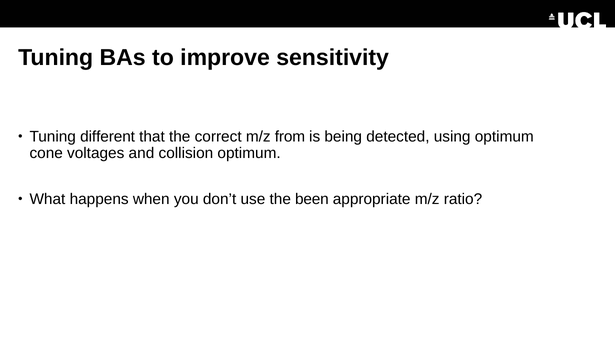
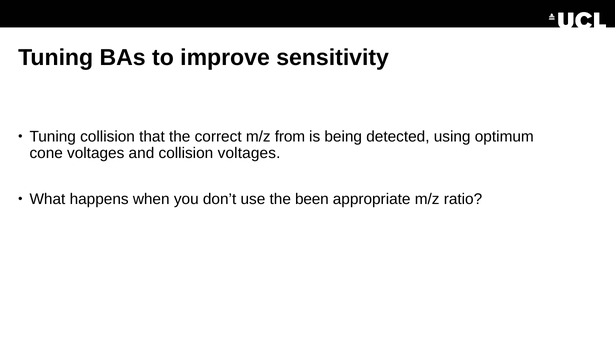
Tuning different: different -> collision (108, 137)
collision optimum: optimum -> voltages (249, 153)
